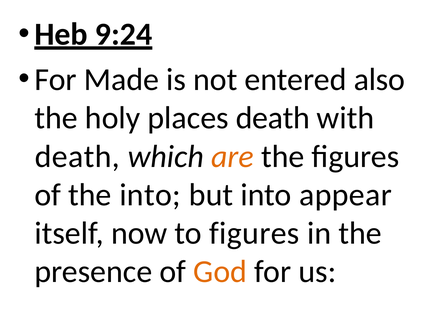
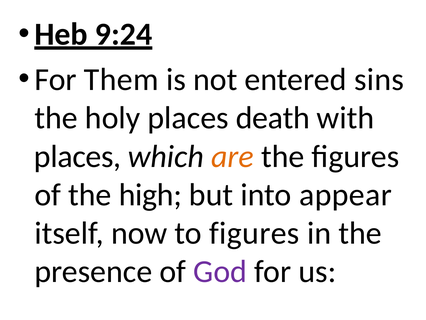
Made: Made -> Them (121, 80)
also: also -> sins (379, 80)
death: death -> places (78, 156)
the into: into -> high (150, 195)
God colour: orange -> purple (220, 271)
